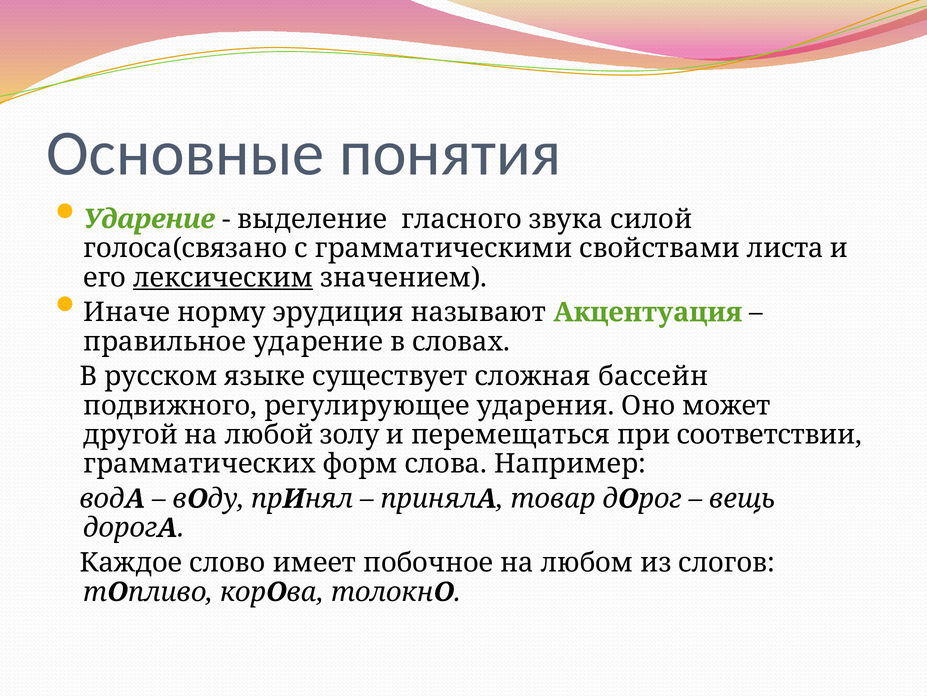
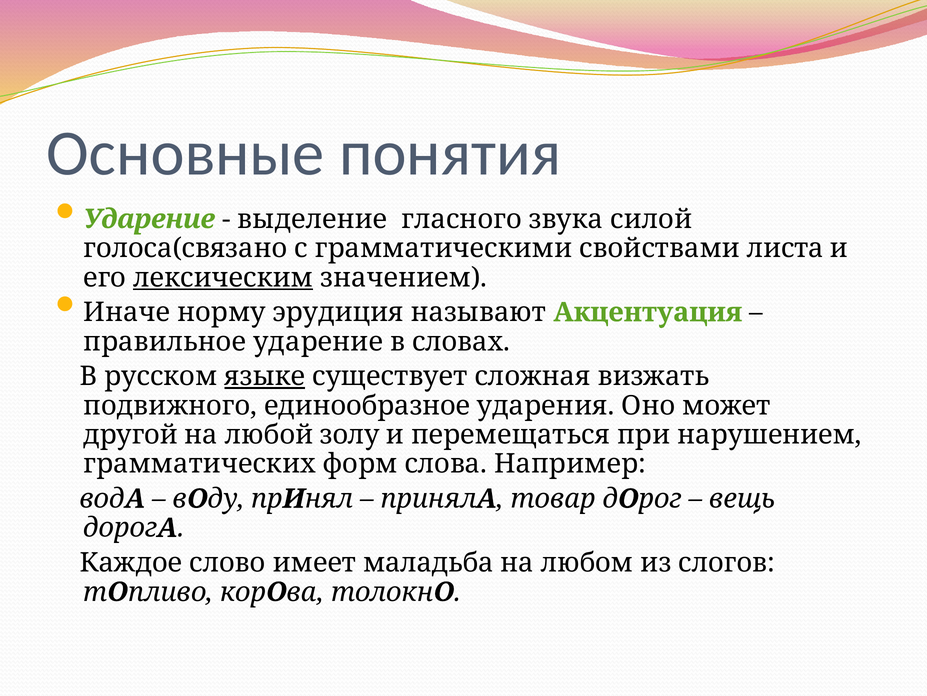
языке underline: none -> present (265, 376)
бассейн: бассейн -> визжать (653, 376)
регулирующее: регулирующее -> единообразное (367, 405)
соответствии: соответствии -> нарушением (770, 434)
побочное: побочное -> маладьба (428, 562)
